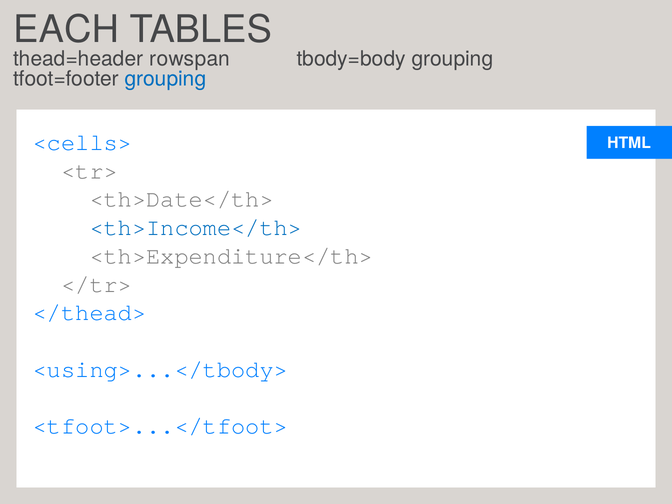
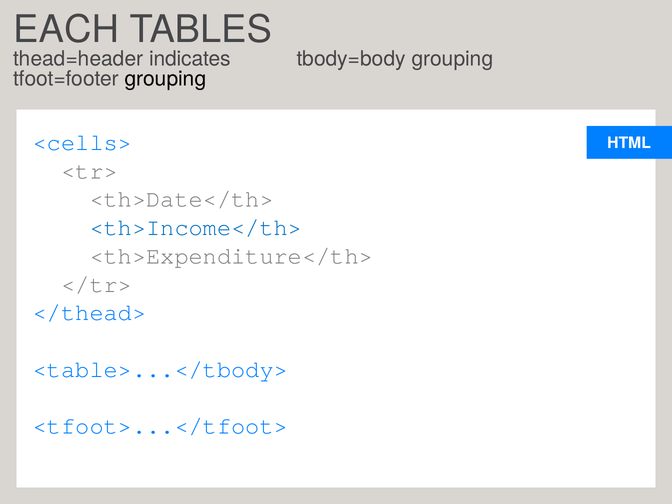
rowspan: rowspan -> indicates (190, 59)
grouping colour: blue -> black (165, 79)
<using>...</tbody>: <using>...</tbody> -> <table>...</tbody> (160, 369)
